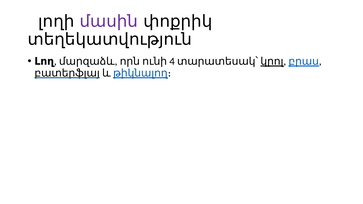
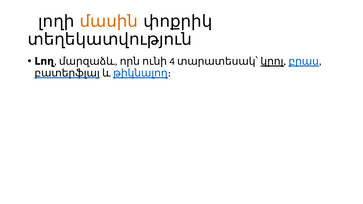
մասին colour: purple -> orange (109, 22)
